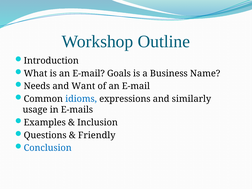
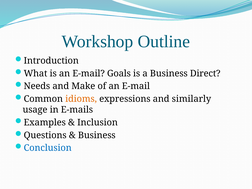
Name: Name -> Direct (205, 73)
Want: Want -> Make (83, 86)
idioms colour: blue -> orange (81, 99)
Friendly: Friendly -> Business (97, 135)
